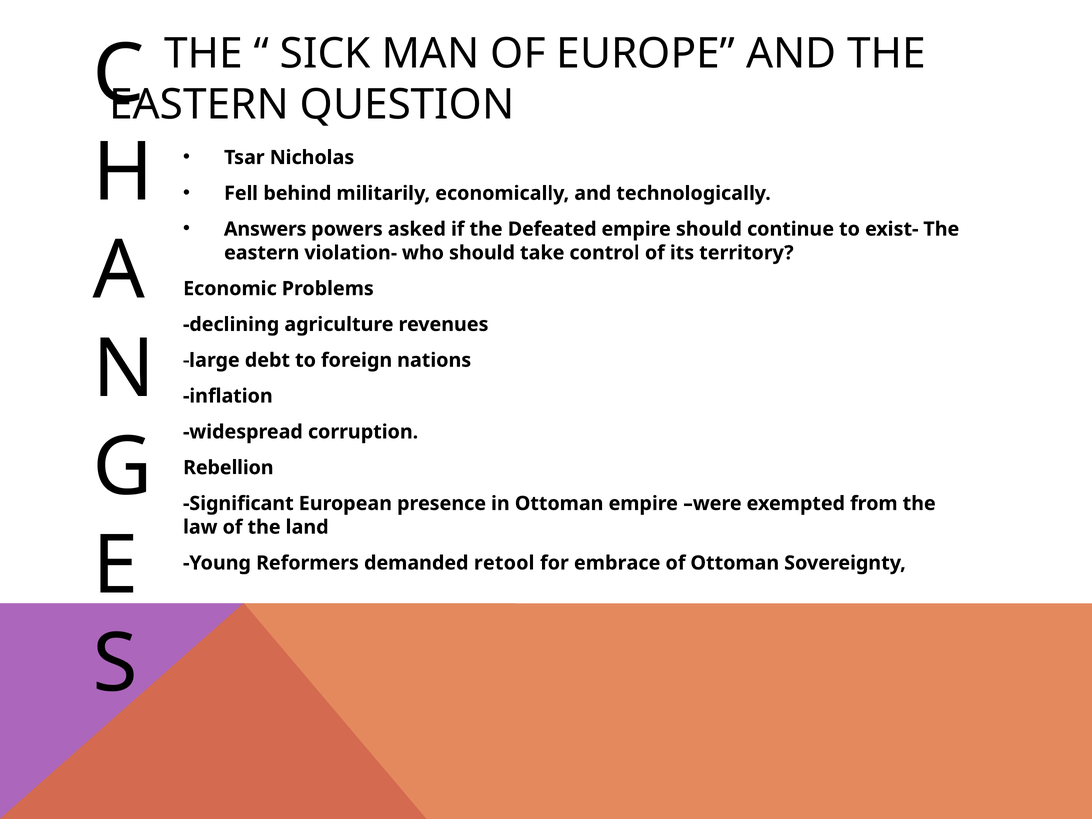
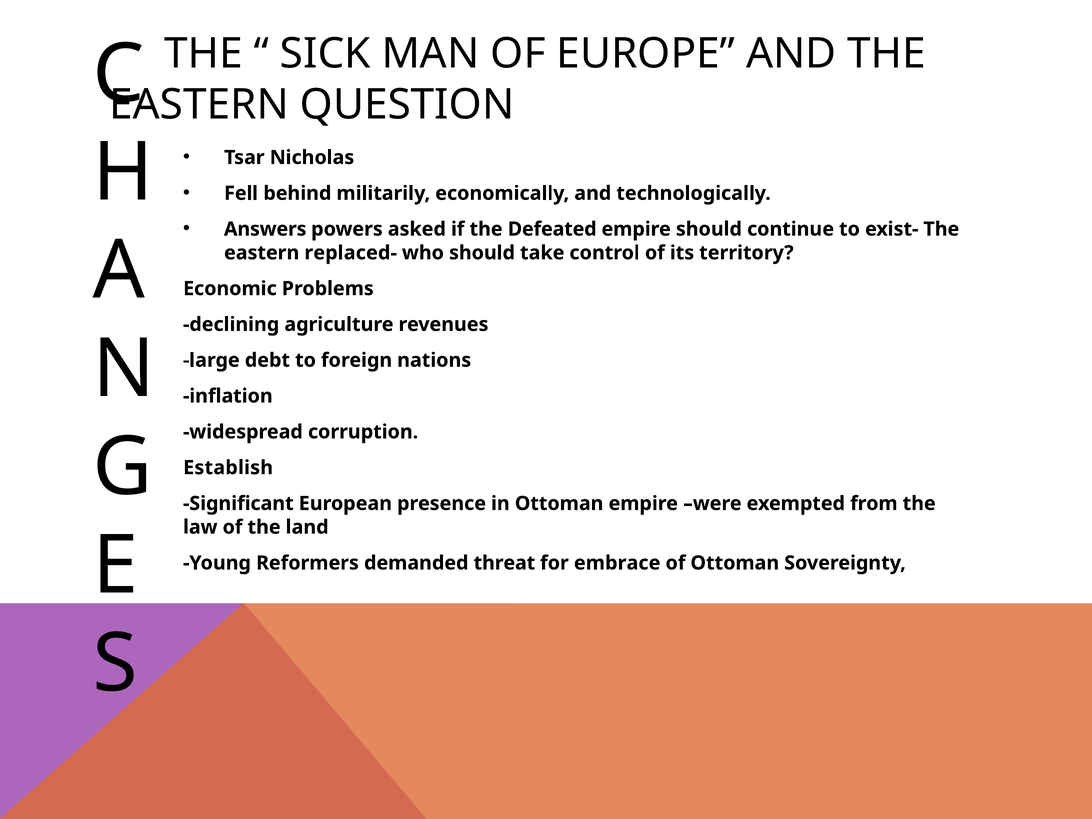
violation-: violation- -> replaced- (351, 253)
Rebellion: Rebellion -> Establish (228, 468)
retool: retool -> threat (504, 563)
